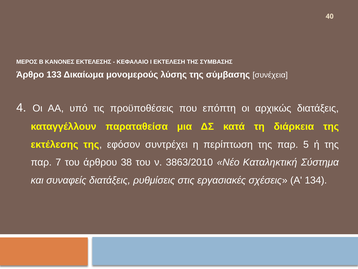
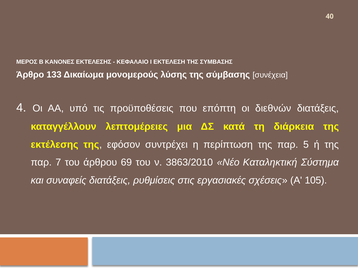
αρχικώς: αρχικώς -> διεθνών (273, 108)
παραταθείσα: παραταθείσα -> λεπτομέρειες (137, 126)
38: 38 -> 69 (126, 162)
134: 134 -> 105 (316, 180)
